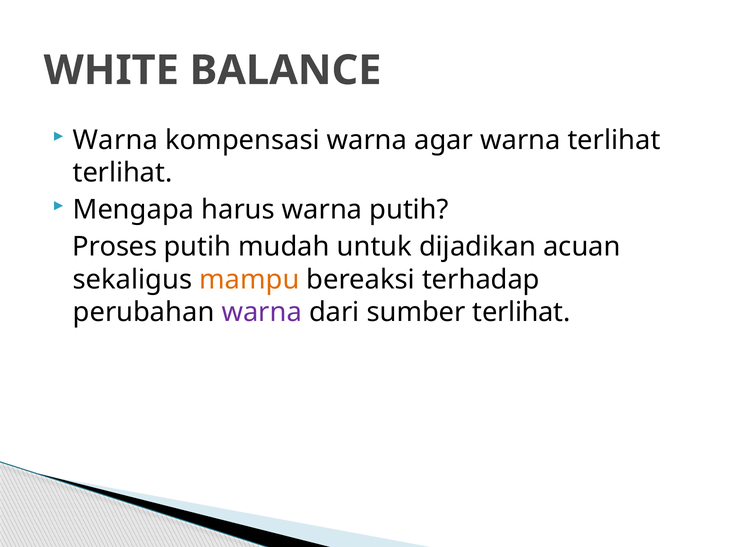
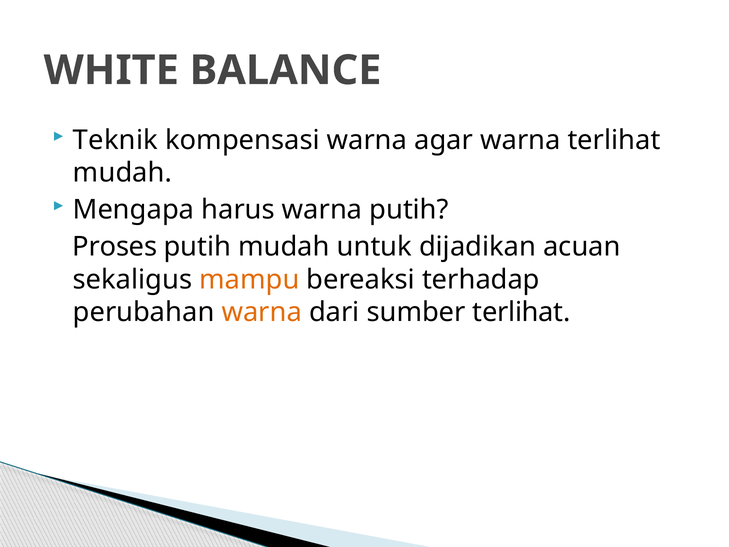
Warna: Warna -> Teknik (115, 140)
terlihat: terlihat -> mudah (123, 173)
warna colour: purple -> orange (262, 312)
